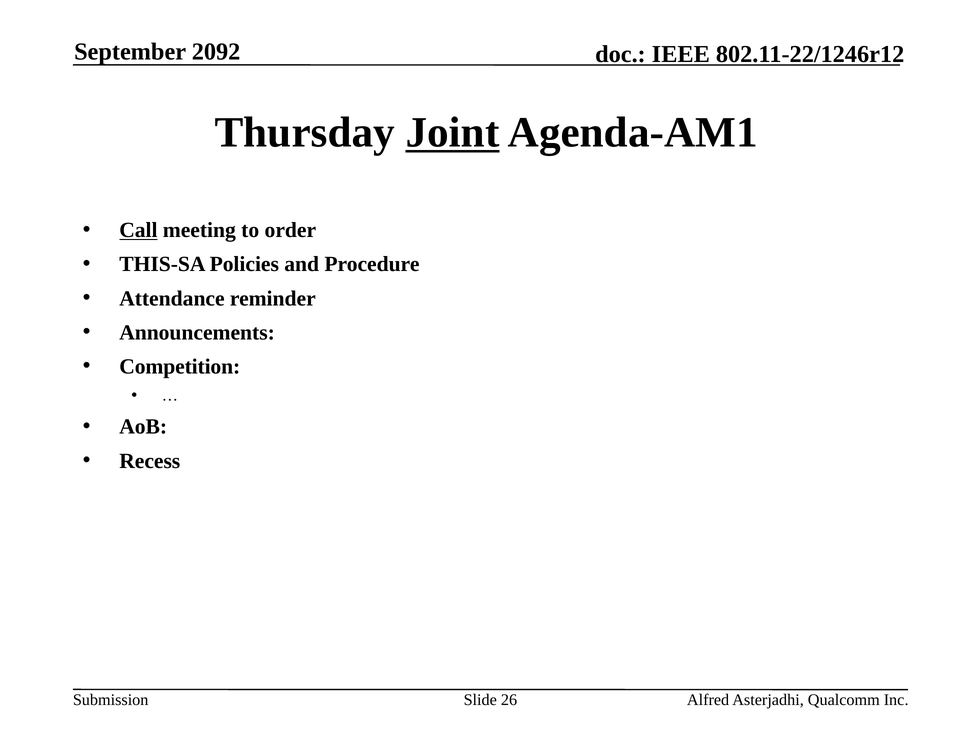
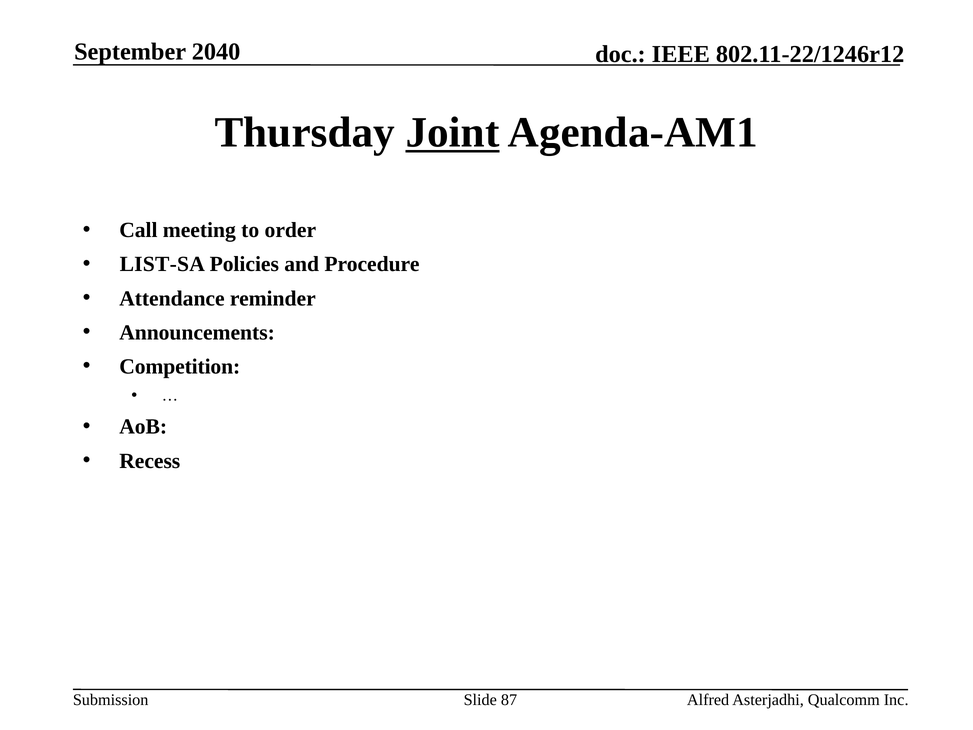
2092: 2092 -> 2040 (216, 52)
Call underline: present -> none (138, 230)
THIS-SA: THIS-SA -> LIST-SA (162, 264)
26: 26 -> 87 (509, 700)
